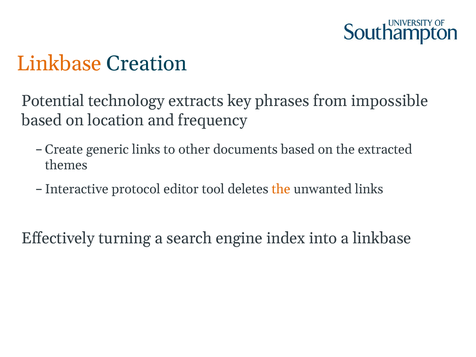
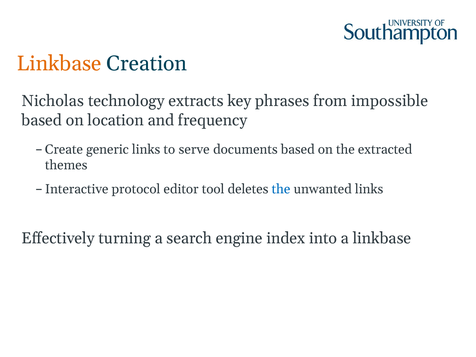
Potential: Potential -> Nicholas (53, 101)
other: other -> serve (194, 149)
the colour: orange -> blue (281, 189)
